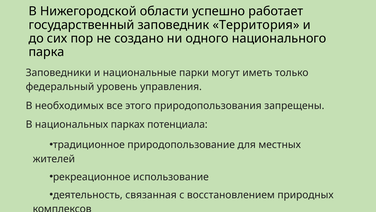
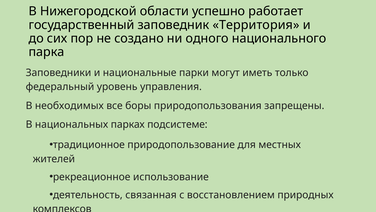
этого: этого -> боры (138, 105)
потенциала: потенциала -> подсистеме (177, 124)
